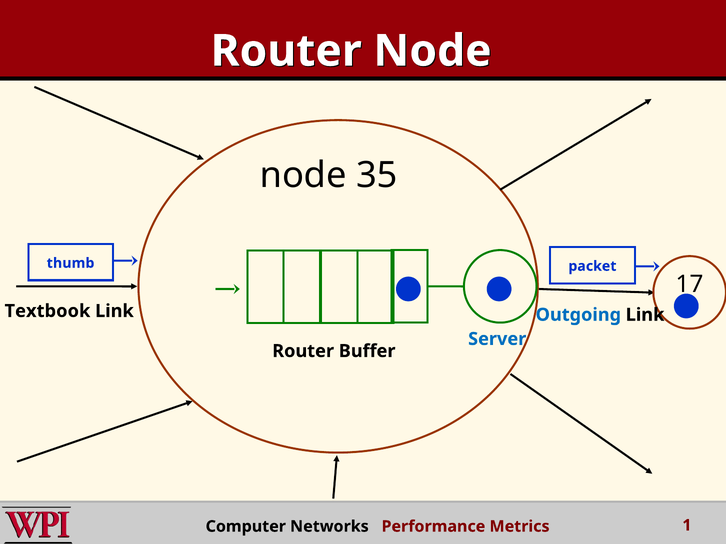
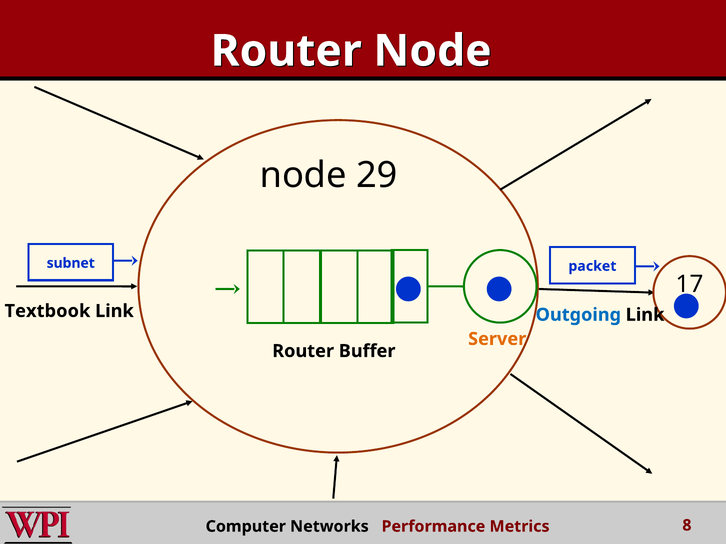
35: 35 -> 29 (377, 175)
thumb: thumb -> subnet (71, 263)
Server colour: blue -> orange (497, 339)
1: 1 -> 8 (687, 526)
